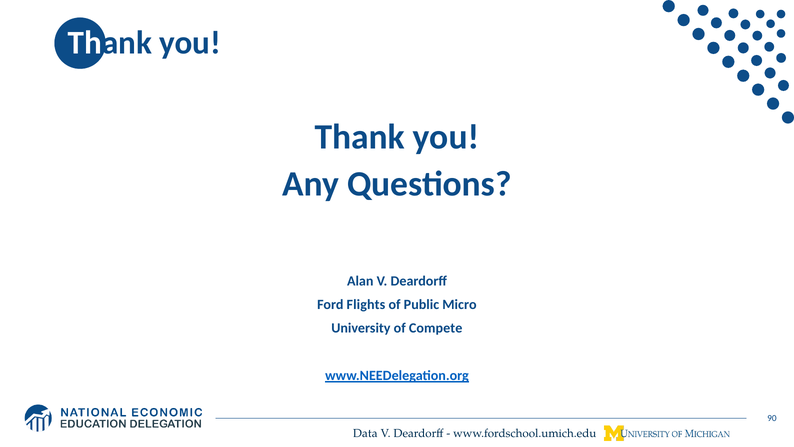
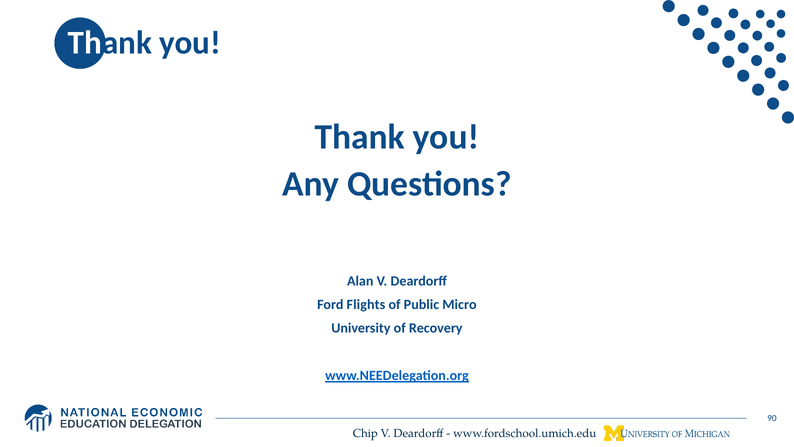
Compete: Compete -> Recovery (436, 328)
Data: Data -> Chip (365, 433)
